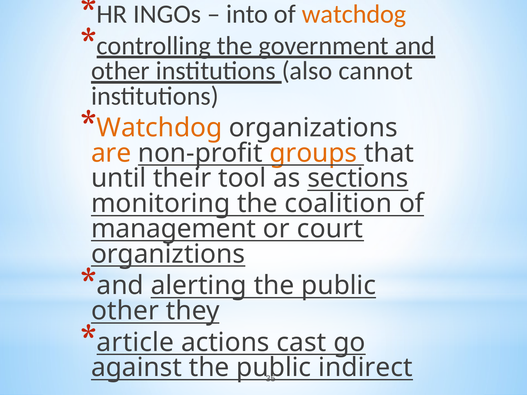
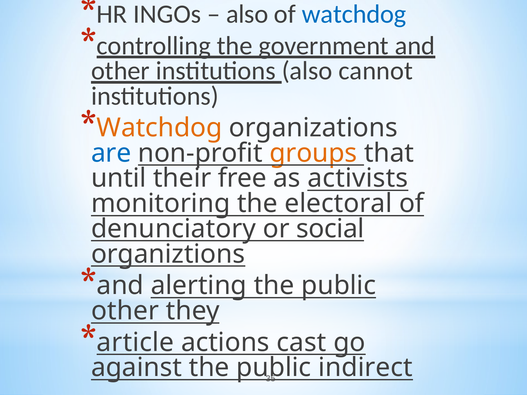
into: into -> also (247, 14)
watchdog colour: orange -> blue (354, 14)
are colour: orange -> blue (111, 153)
tool: tool -> free (242, 178)
sections: sections -> activists (358, 178)
coalition: coalition -> electoral (338, 204)
management: management -> denunciatory (173, 229)
court: court -> social (330, 229)
